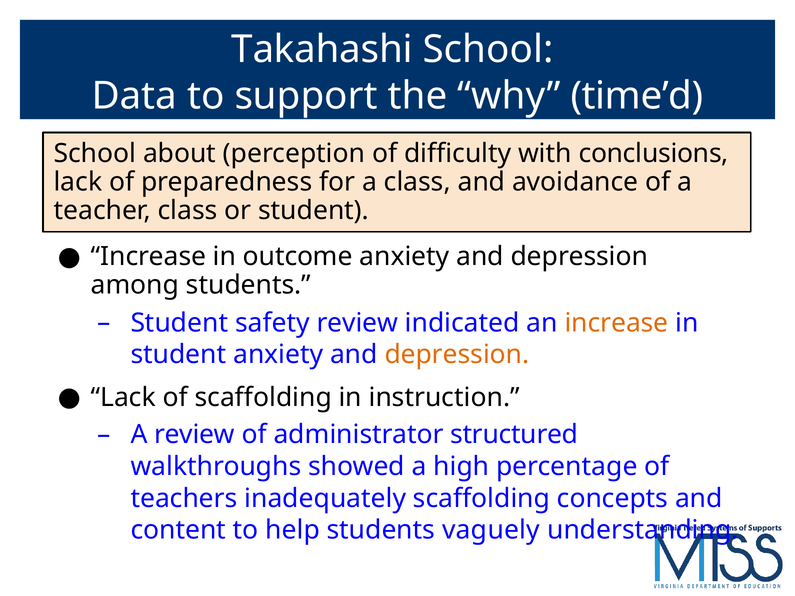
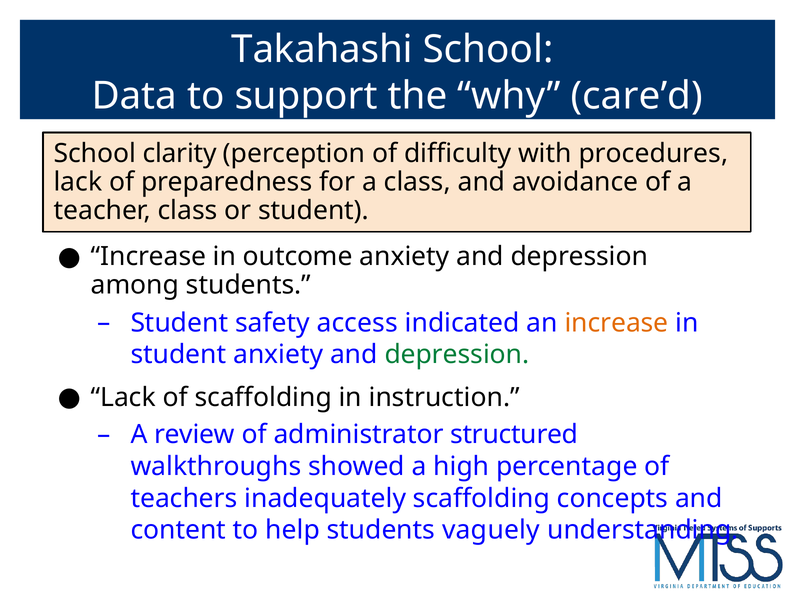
time’d: time’d -> care’d (637, 96)
about: about -> clarity (180, 153)
conclusions: conclusions -> procedures (653, 153)
safety review: review -> access (357, 323)
depression colour: orange -> green (457, 355)
